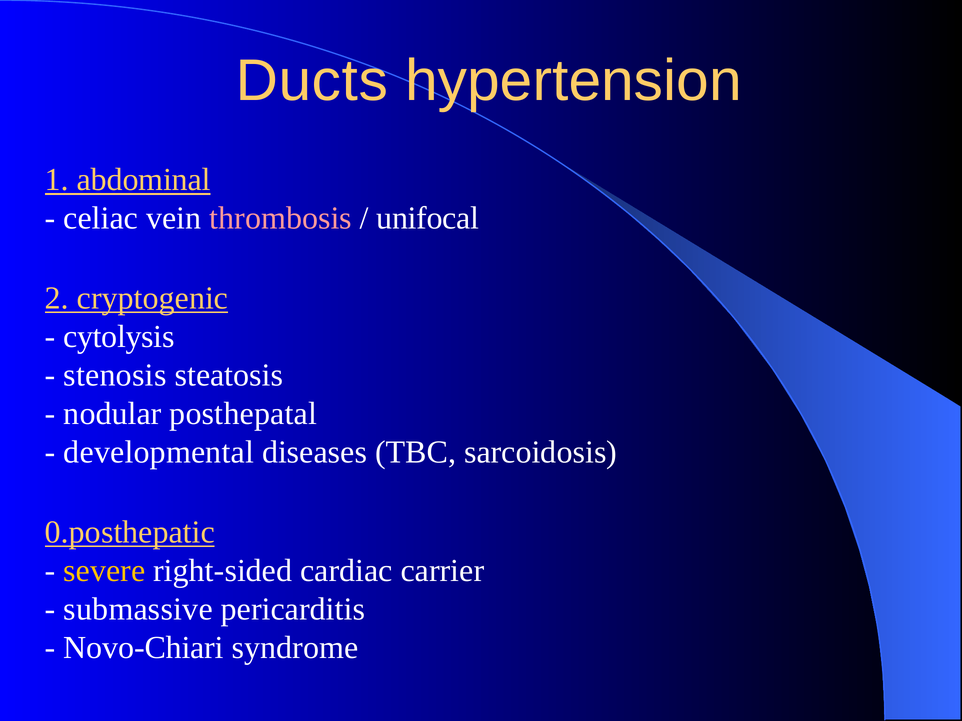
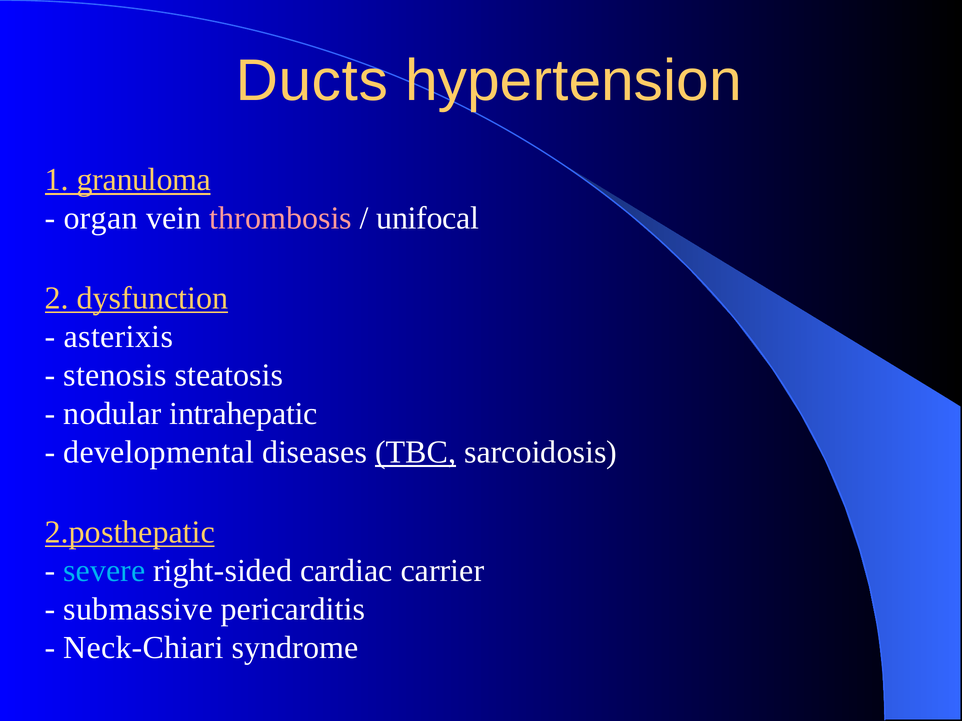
abdominal: abdominal -> granuloma (144, 180)
celiac: celiac -> organ (101, 219)
cryptogenic: cryptogenic -> dysfunction (153, 298)
cytolysis: cytolysis -> asterixis (118, 337)
posthepatal: posthepatal -> intrahepatic (243, 414)
TBC underline: none -> present (416, 453)
0.posthepatic: 0.posthepatic -> 2.posthepatic (130, 532)
severe colour: yellow -> light blue (104, 571)
Novo-Chiari: Novo-Chiari -> Neck-Chiari (144, 648)
